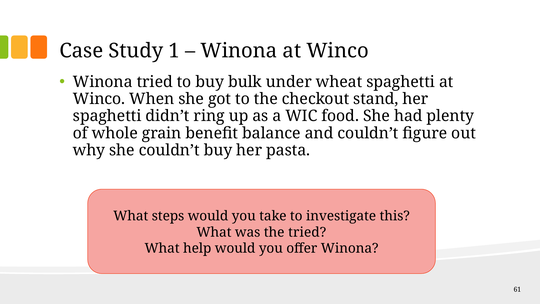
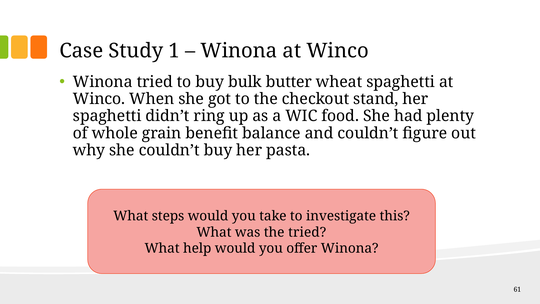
under: under -> butter (289, 82)
